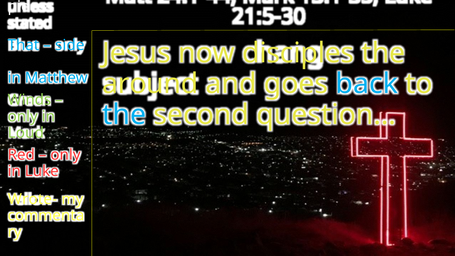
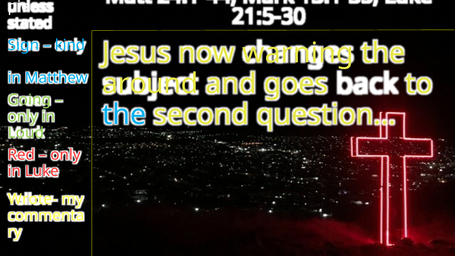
That: That -> Sign (23, 45)
side: side -> kind (70, 45)
disciples: disciples -> warning (298, 53)
back colour: light blue -> white (367, 84)
Winds: Winds -> Going (29, 100)
